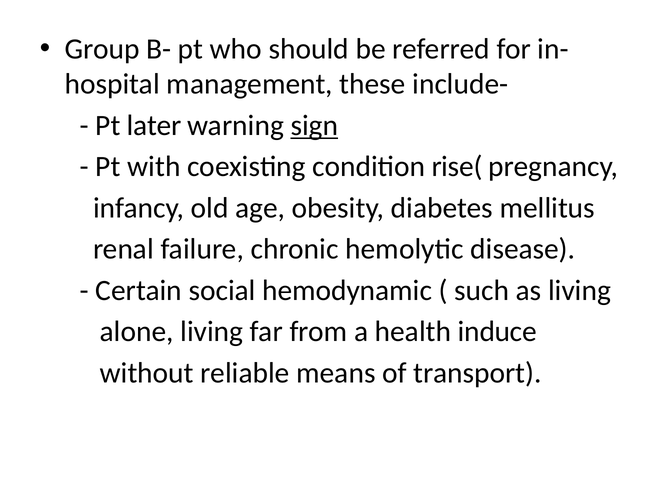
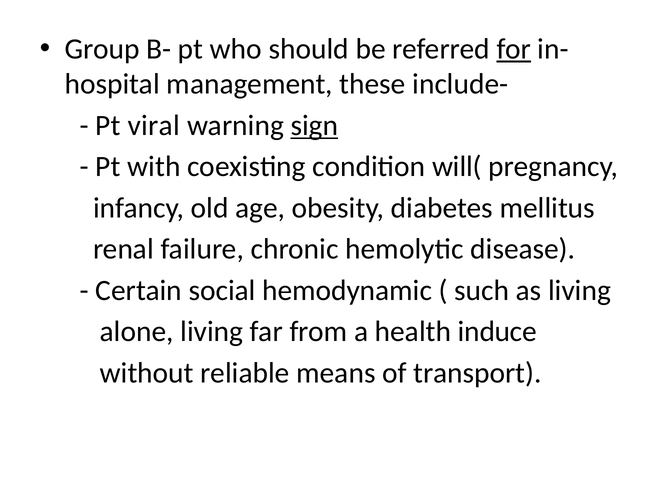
for underline: none -> present (514, 49)
later: later -> viral (154, 126)
rise(: rise( -> will( (457, 167)
